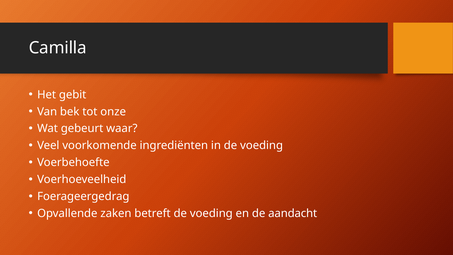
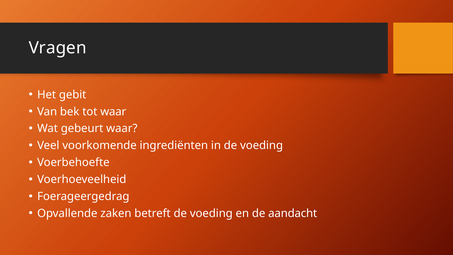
Camilla: Camilla -> Vragen (58, 48)
tot onze: onze -> waar (113, 112)
